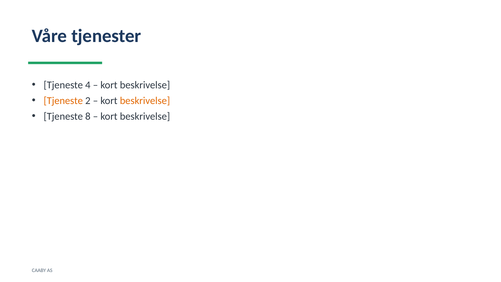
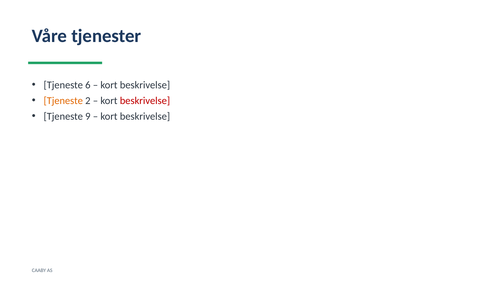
4: 4 -> 6 (88, 85)
beskrivelse colour: orange -> red (145, 101)
8: 8 -> 9 (88, 116)
